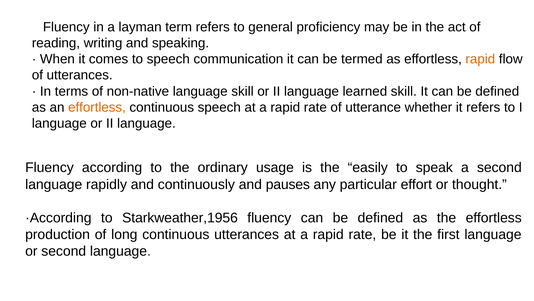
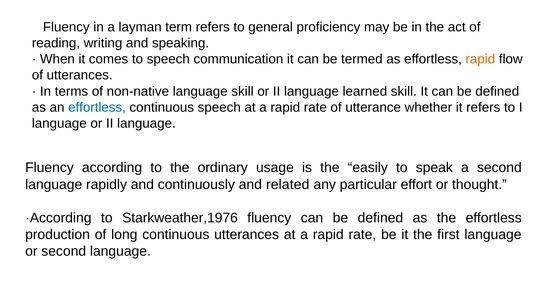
effortless colour: orange -> blue (97, 107)
pauses: pauses -> related (288, 184)
Starkweather,1956: Starkweather,1956 -> Starkweather,1976 (180, 217)
